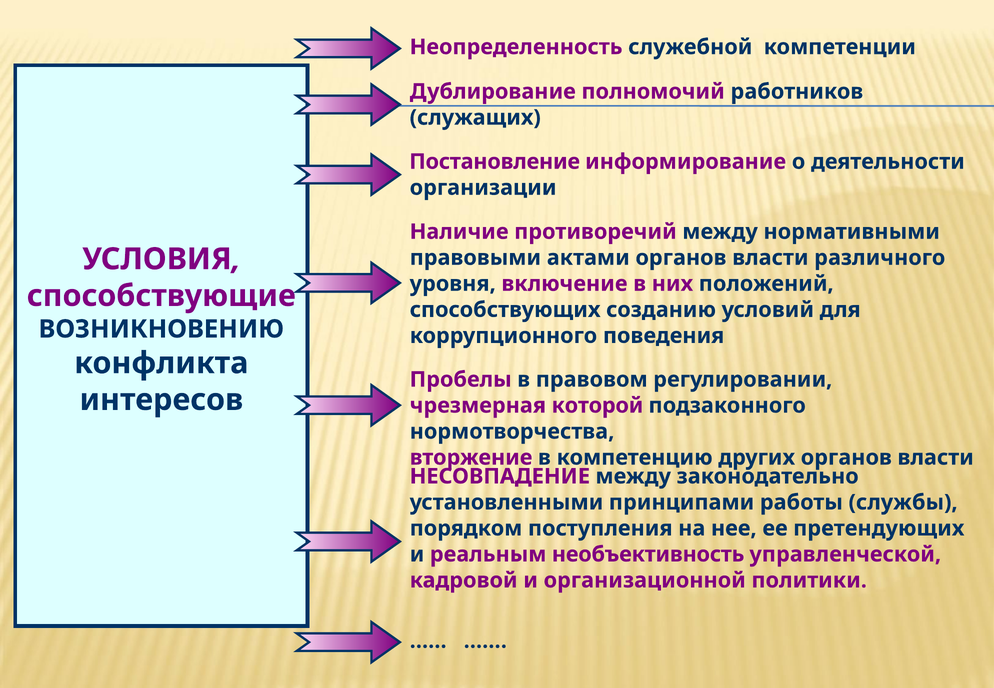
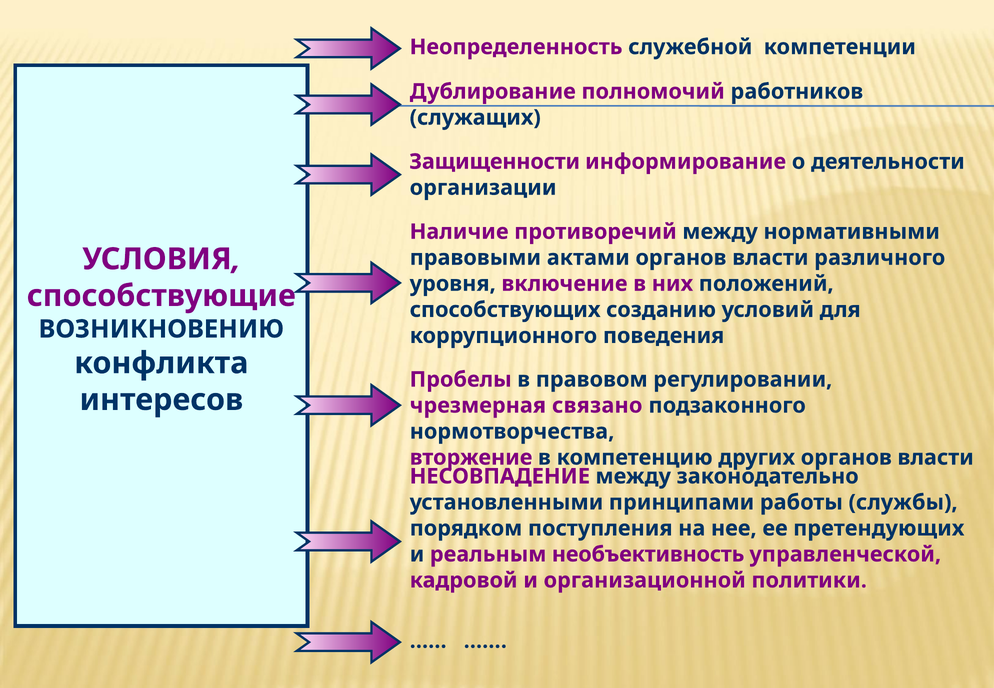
Постановление: Постановление -> Защищенности (495, 162)
которой: которой -> связано (597, 406)
